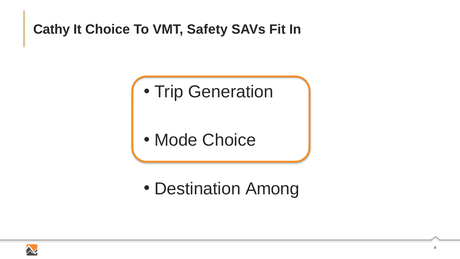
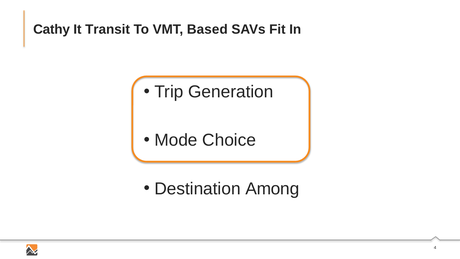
It Choice: Choice -> Transit (108, 29)
Safety: Safety -> Based (207, 29)
